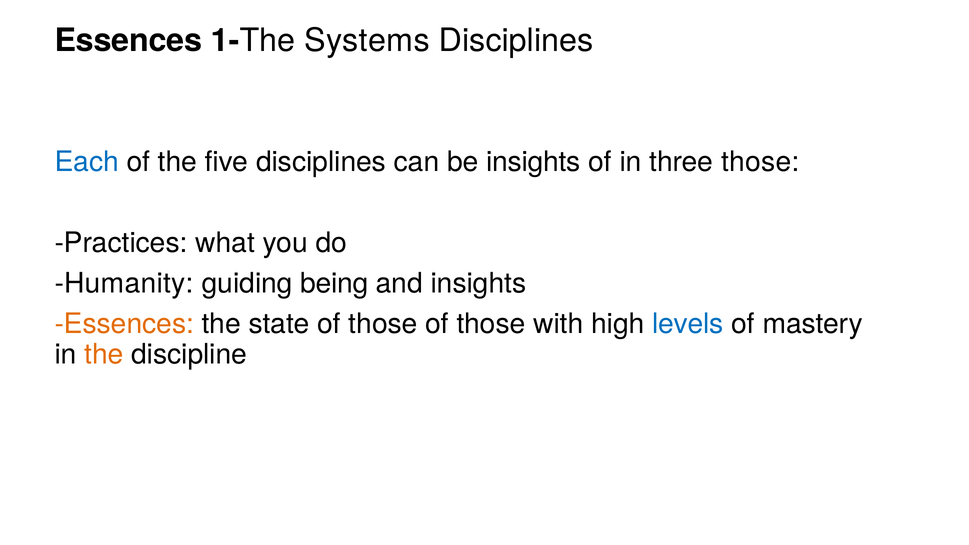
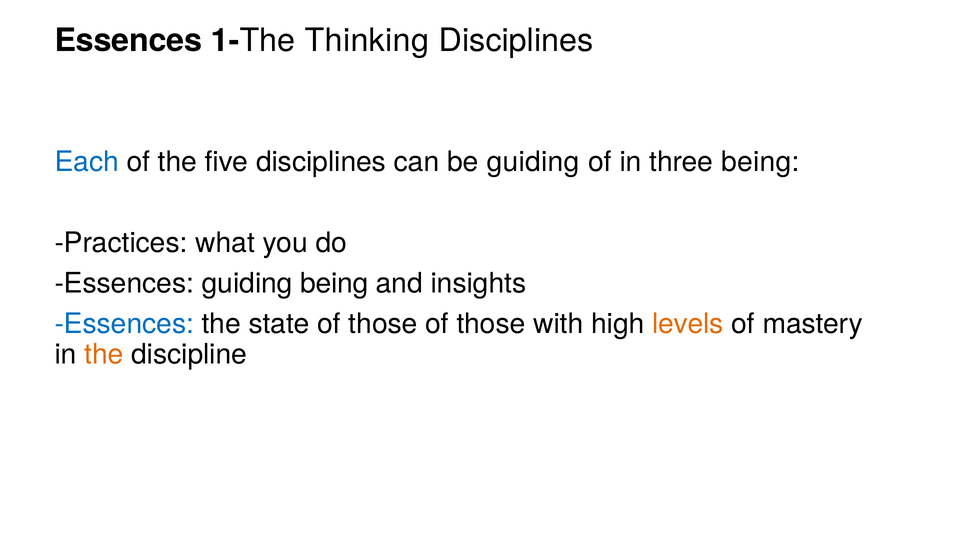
Systems: Systems -> Thinking (367, 41)
be insights: insights -> guiding (533, 162)
three those: those -> being (760, 162)
Humanity: Humanity -> Essences (124, 284)
Essences colour: orange -> blue (124, 324)
levels colour: blue -> orange (688, 324)
